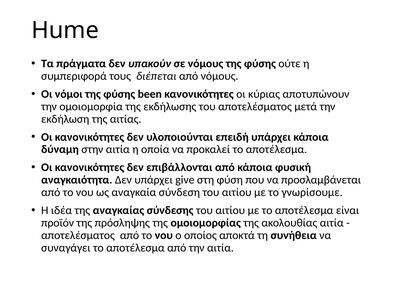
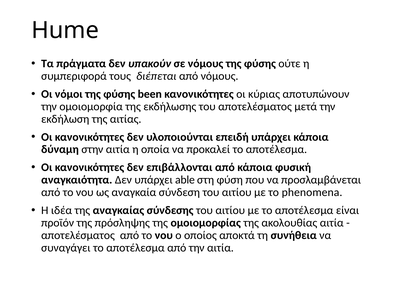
give: give -> able (185, 180)
γνωρίσουμε: γνωρίσουμε -> phenomena (312, 193)
